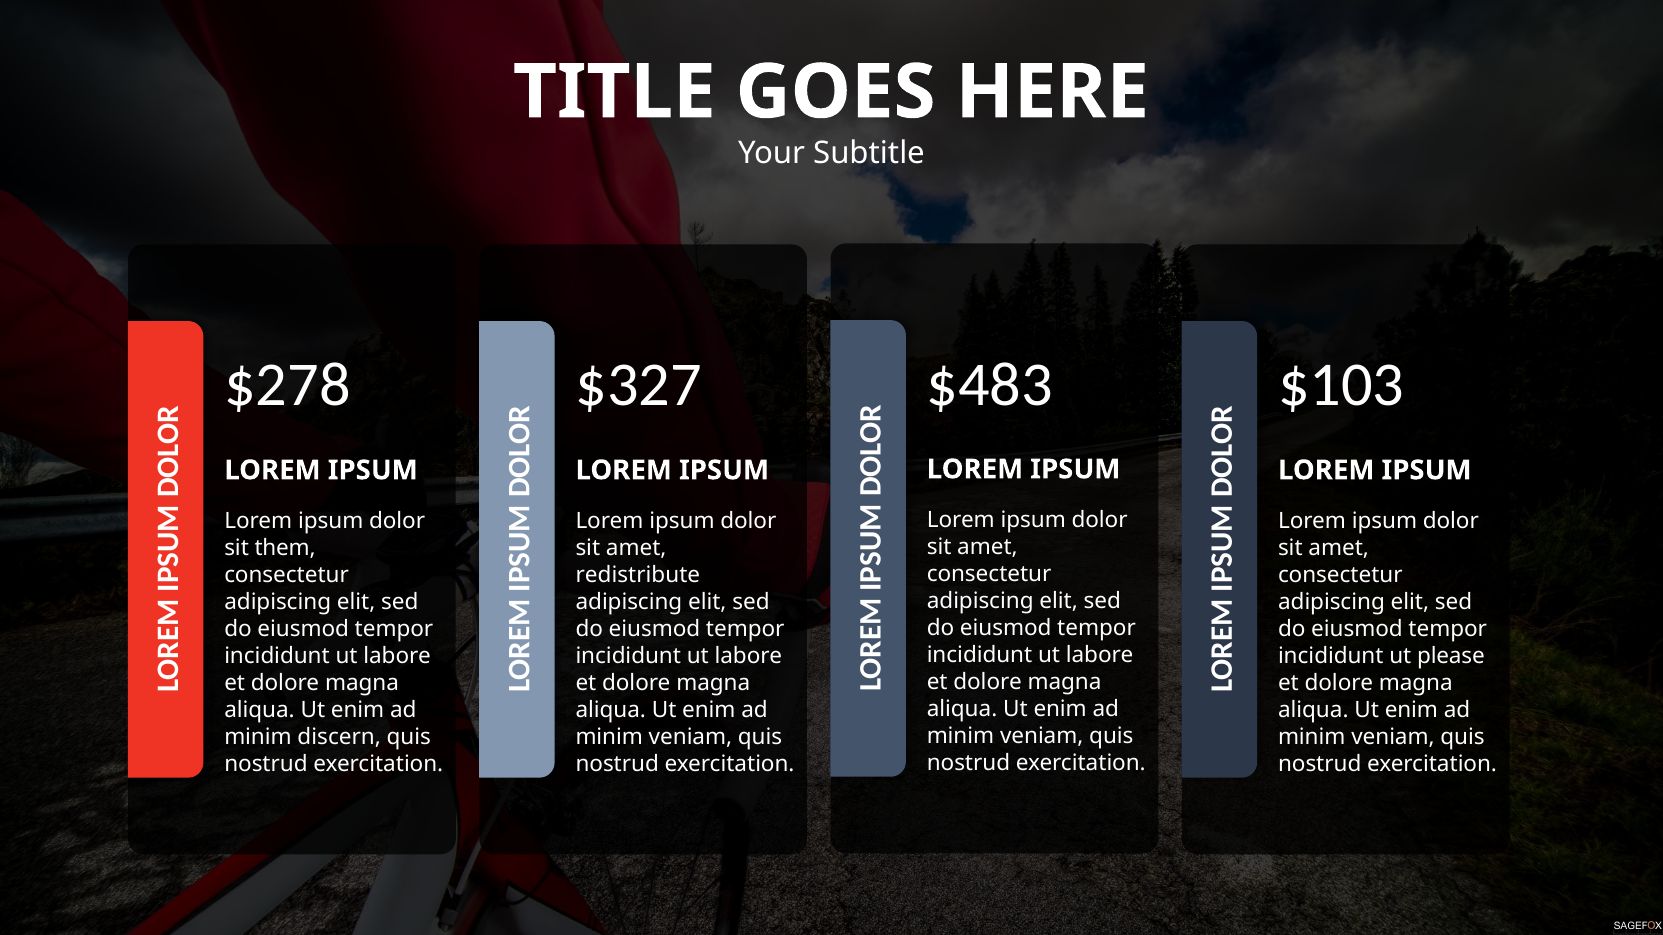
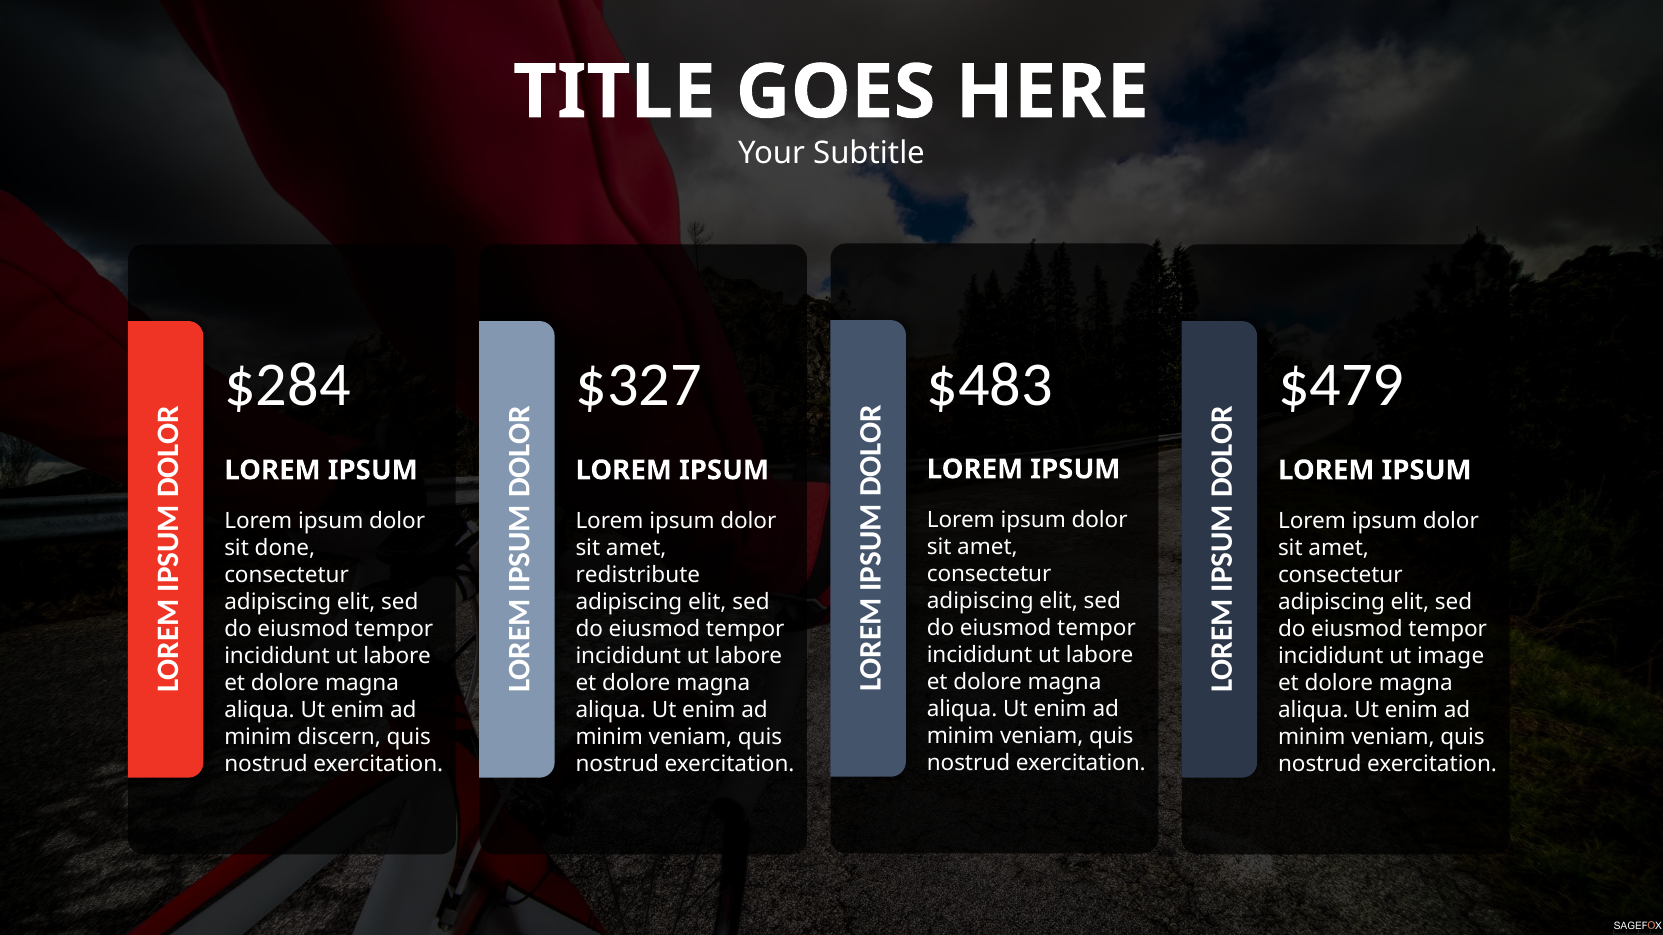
$278: $278 -> $284 (287, 386)
$103: $103 -> $479 (1341, 386)
them: them -> done (285, 548)
please: please -> image (1451, 656)
